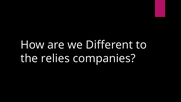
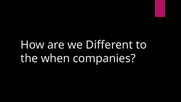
relies: relies -> when (55, 58)
